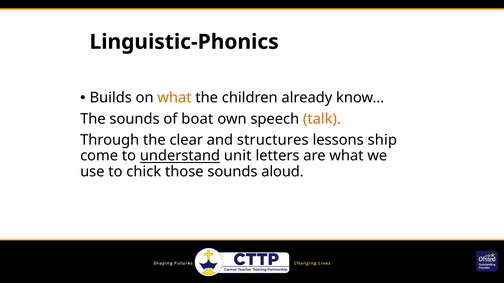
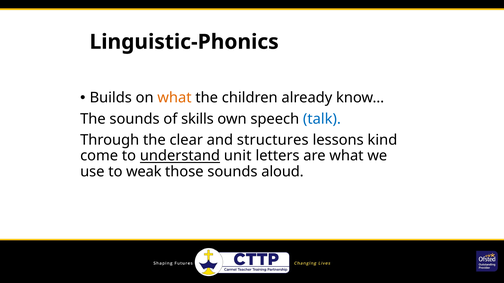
boat: boat -> skills (197, 119)
talk colour: orange -> blue (322, 119)
ship: ship -> kind (382, 140)
chick: chick -> weak (144, 172)
